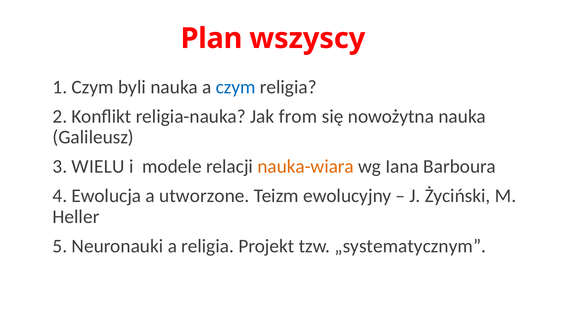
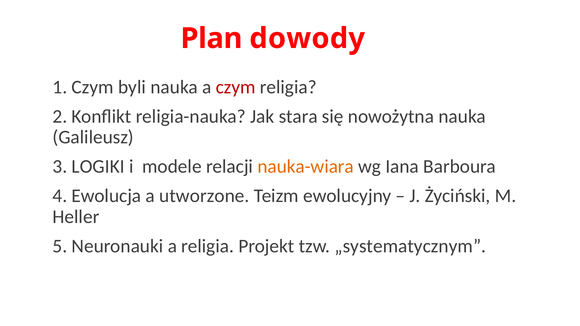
wszyscy: wszyscy -> dowody (307, 38)
czym colour: blue -> red (236, 87)
from: from -> stara (298, 116)
WIELU: WIELU -> LOGIKI (98, 167)
